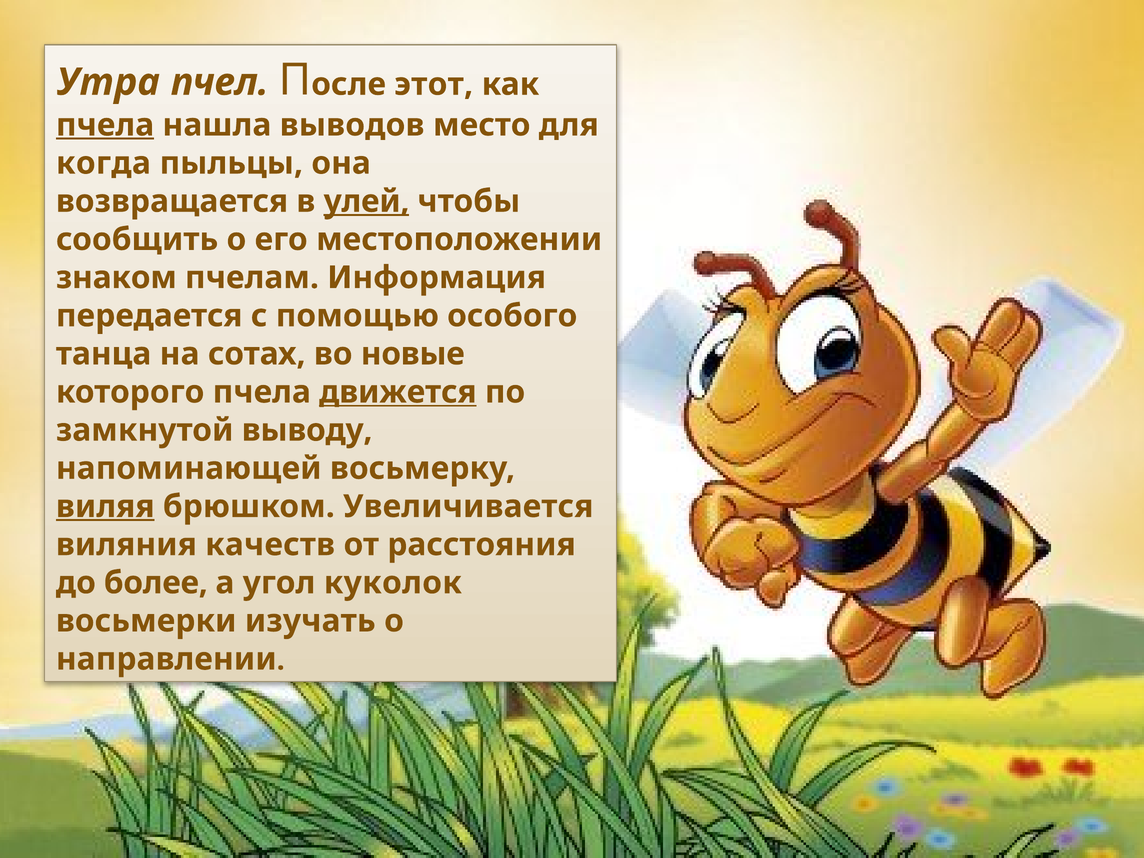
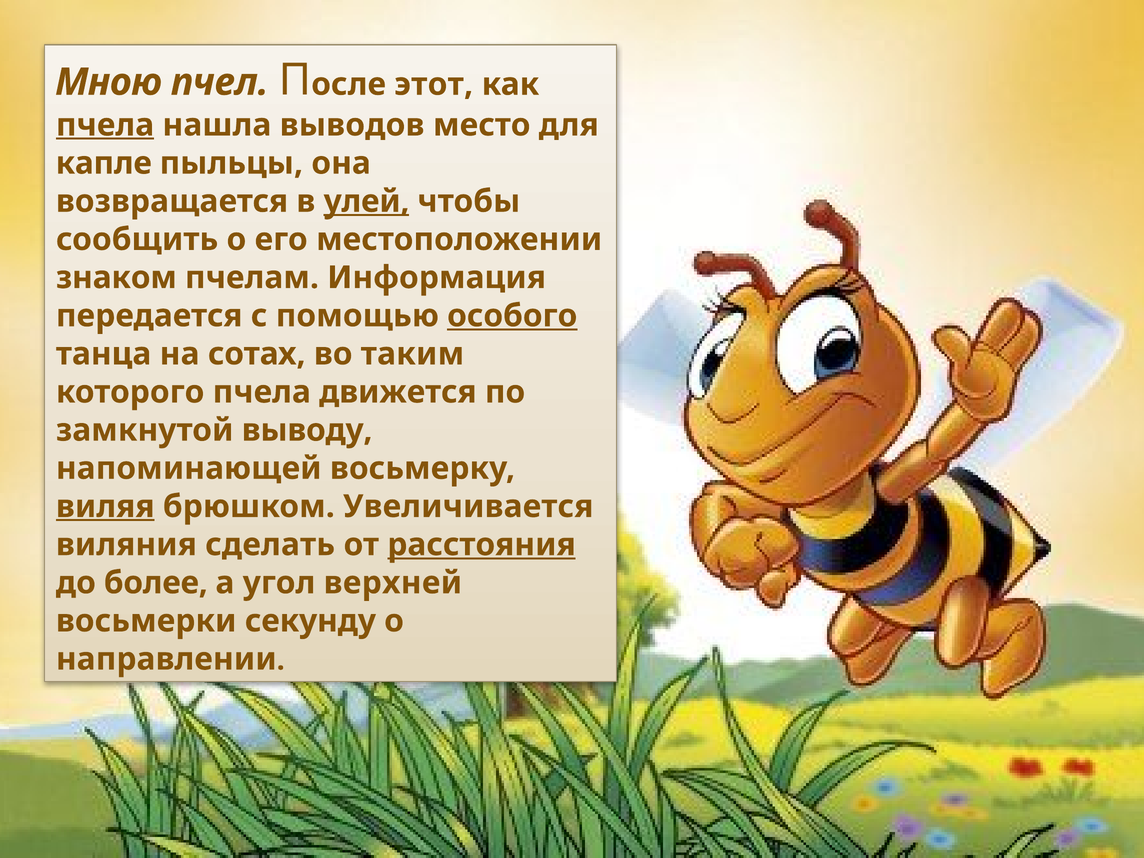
Утра: Утра -> Мною (109, 82)
когда: когда -> капле (104, 163)
особого underline: none -> present (512, 316)
новые: новые -> таким (413, 354)
движется underline: present -> none (398, 392)
качеств: качеств -> сделать (270, 545)
расстояния underline: none -> present (481, 545)
куколок: куколок -> верхней (393, 583)
изучать: изучать -> секунду (310, 621)
